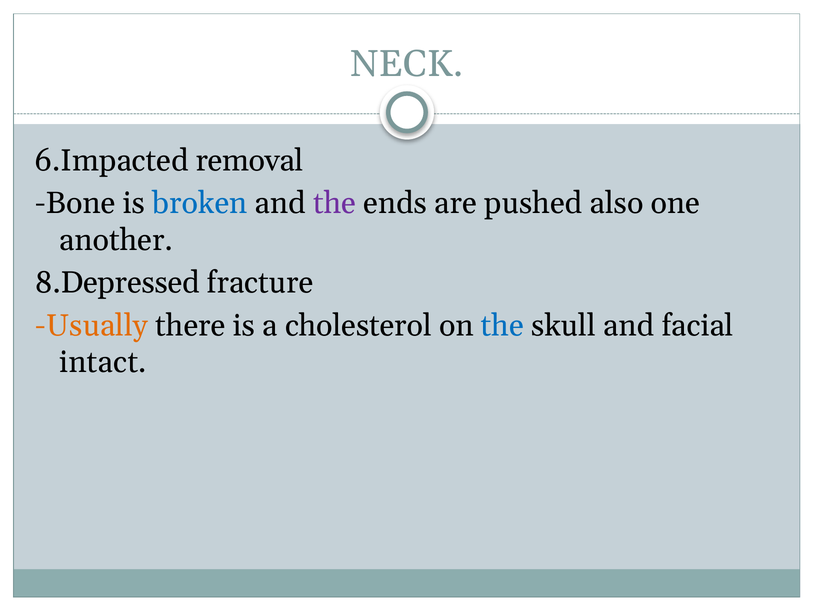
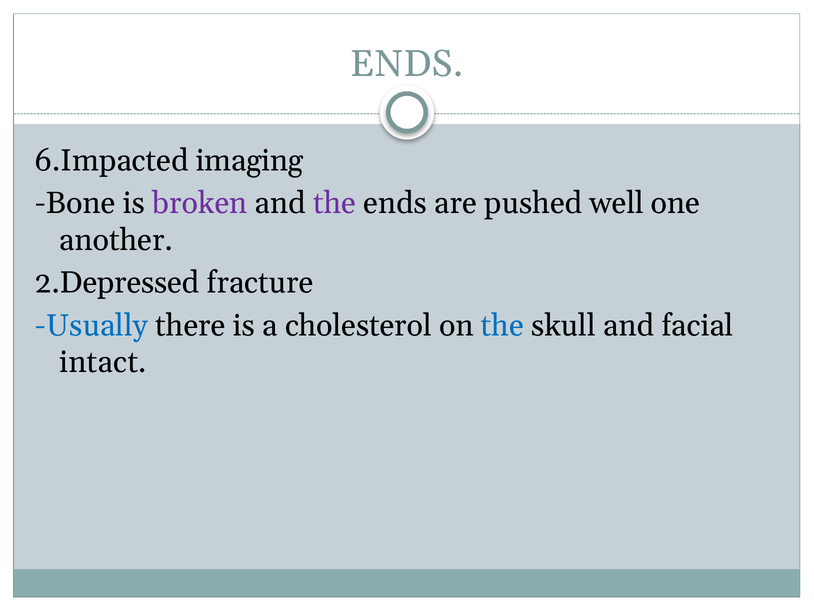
NECK: NECK -> ENDS (407, 64)
removal: removal -> imaging (250, 160)
broken colour: blue -> purple (200, 203)
also: also -> well (617, 203)
8.Depressed: 8.Depressed -> 2.Depressed (117, 283)
Usually colour: orange -> blue (91, 325)
